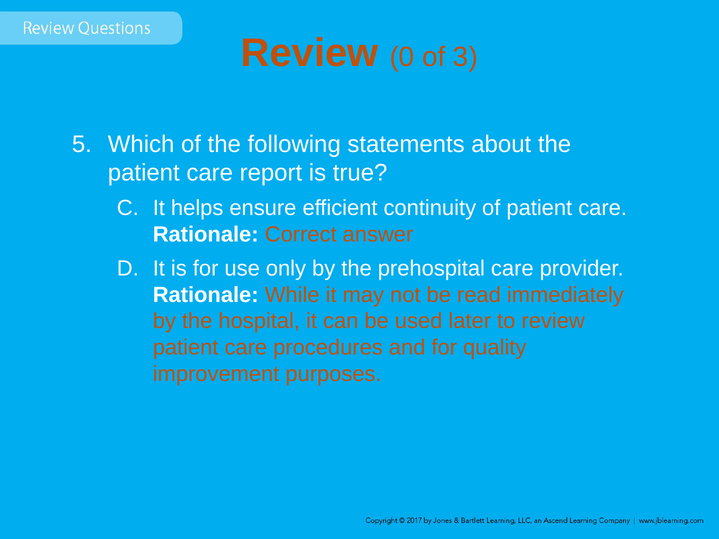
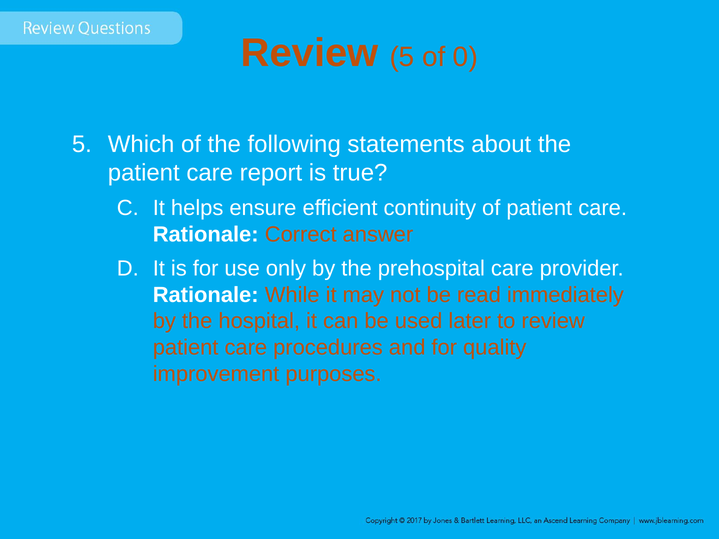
Review 0: 0 -> 5 (402, 57)
3: 3 -> 0 (465, 57)
